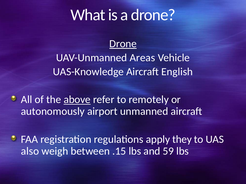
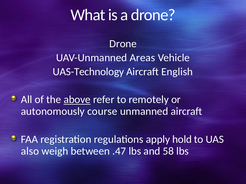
Drone underline: present -> none (123, 44)
UAS-Knowledge: UAS-Knowledge -> UAS-Technology (88, 72)
airport: airport -> course (102, 112)
they: they -> hold (182, 140)
.15: .15 -> .47 (119, 151)
59: 59 -> 58 (168, 151)
